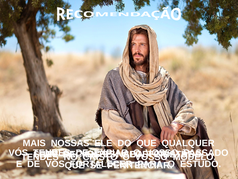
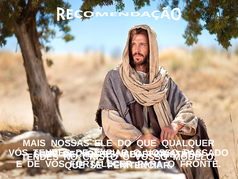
ESTUDO: ESTUDO -> FRONTE (201, 163)
